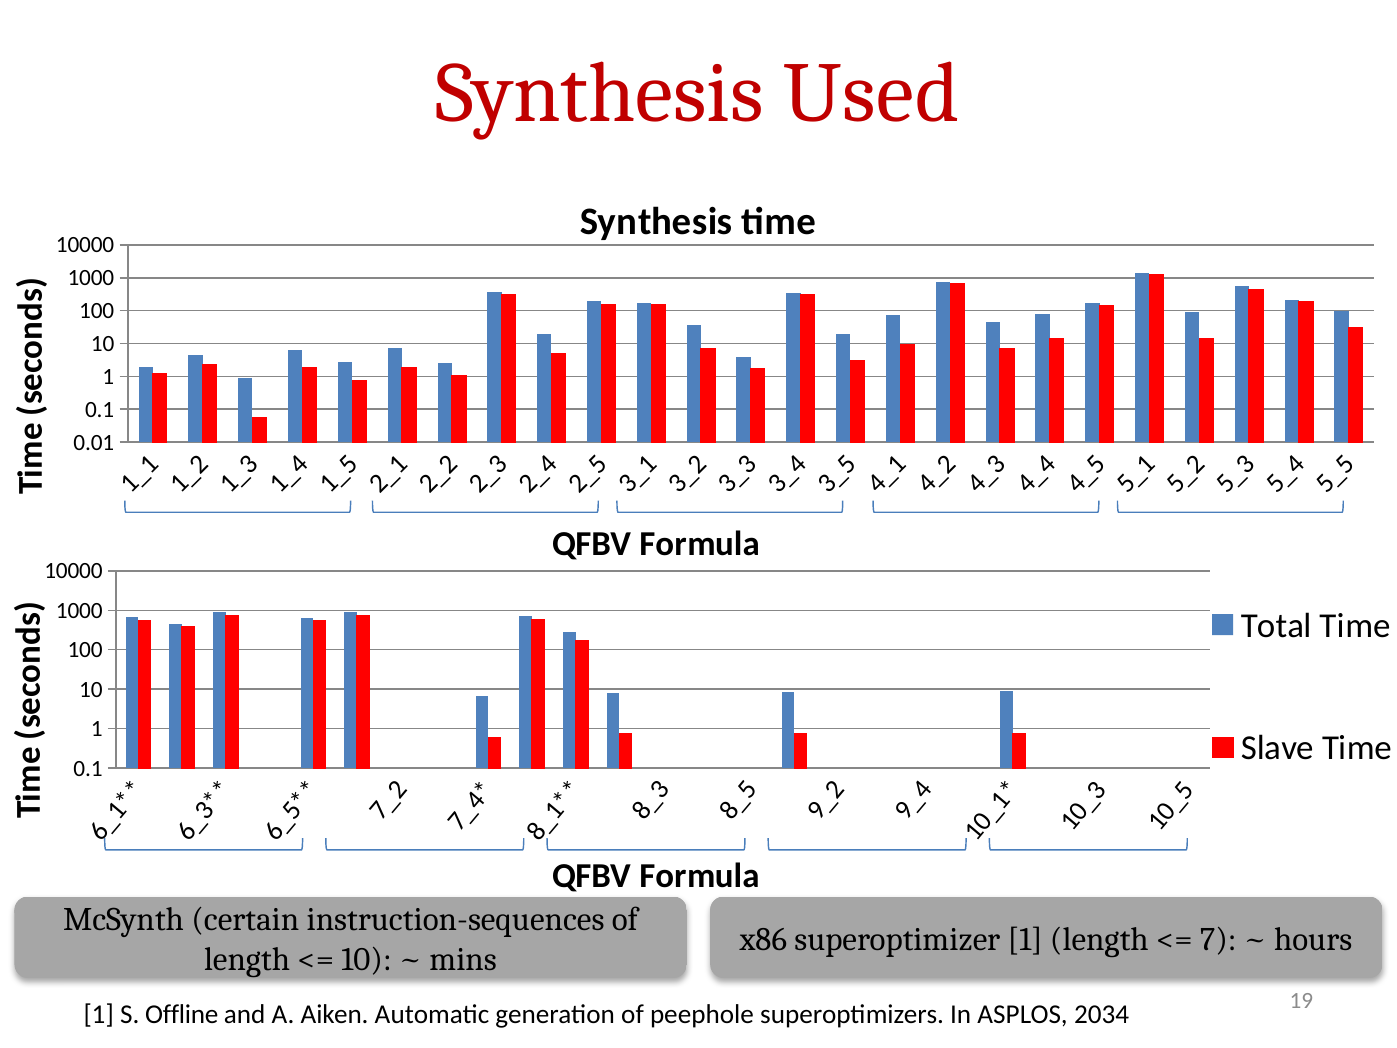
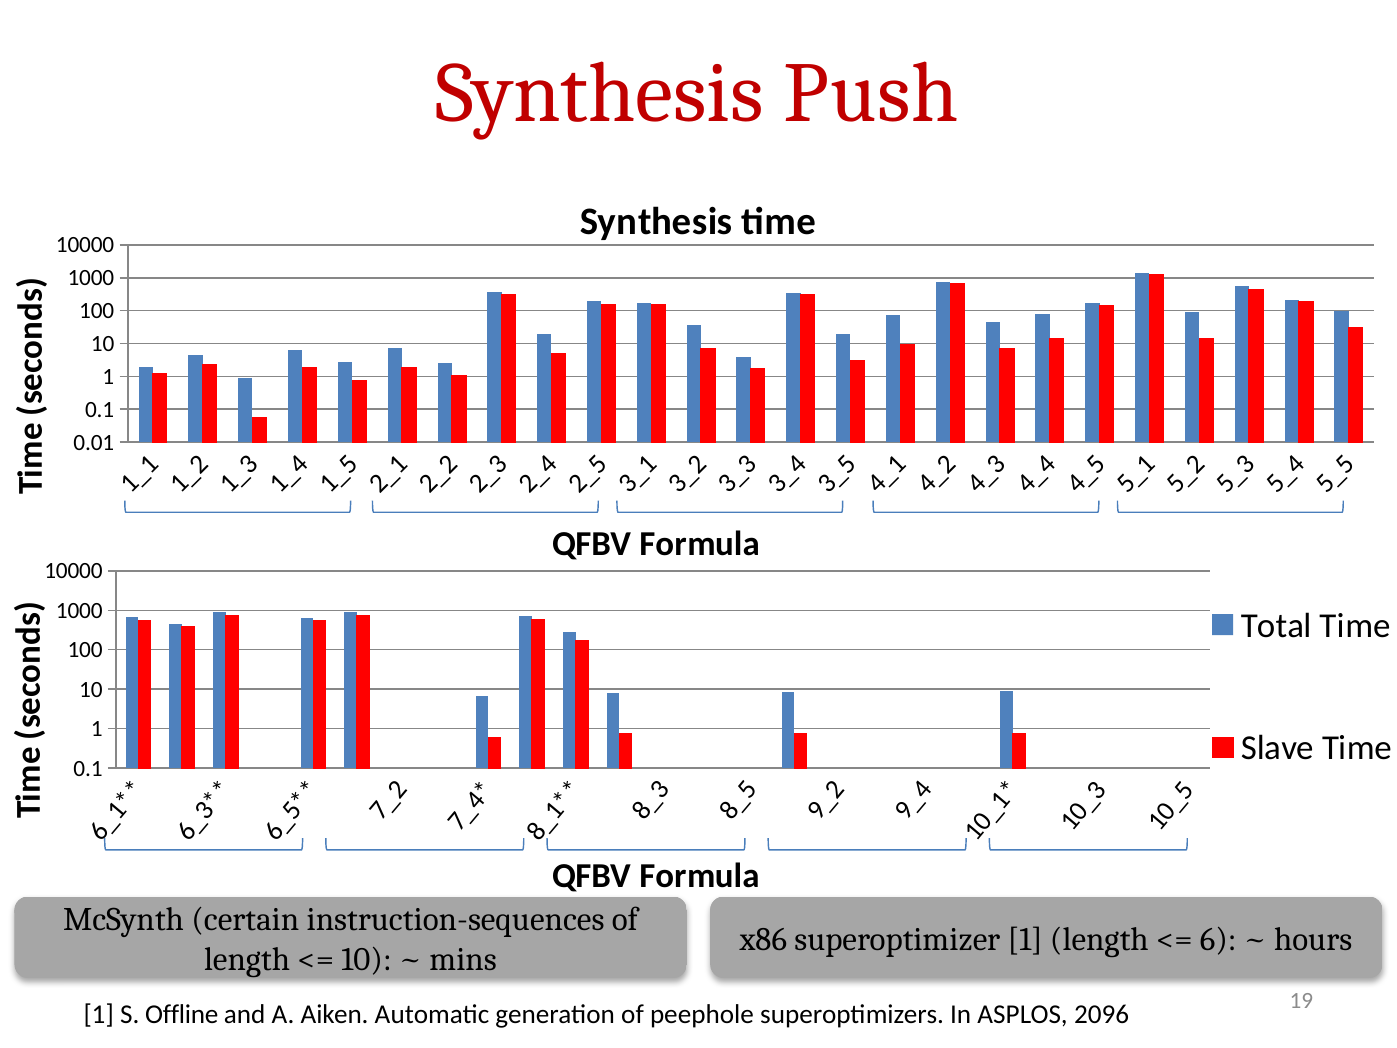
Used: Used -> Push (871, 93)
7: 7 -> 6 (1218, 939)
2034: 2034 -> 2096 (1102, 1015)
